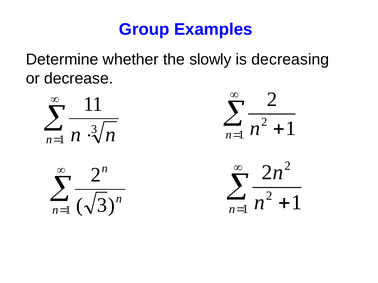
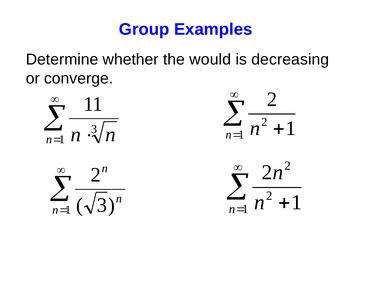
slowly: slowly -> would (210, 60)
decrease: decrease -> converge (79, 79)
